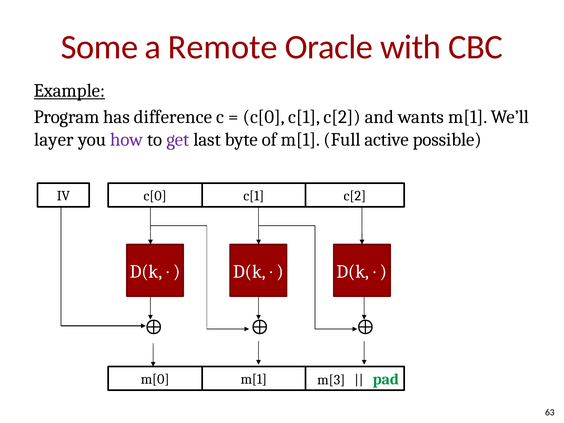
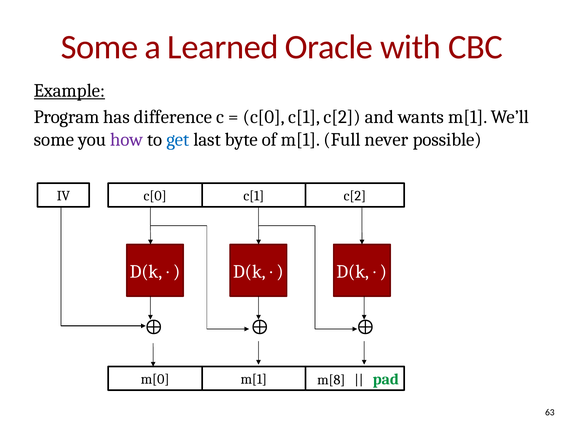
Remote: Remote -> Learned (223, 47)
layer: layer -> some (54, 140)
get colour: purple -> blue (178, 140)
active: active -> never (387, 140)
m[3: m[3 -> m[8 (331, 380)
